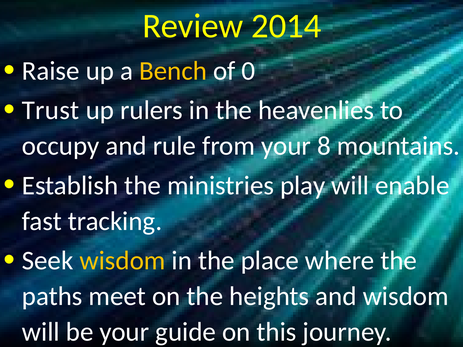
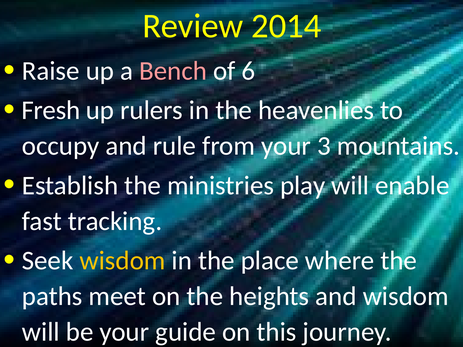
Bench colour: yellow -> pink (173, 71)
0: 0 -> 6 (248, 71)
Trust: Trust -> Fresh (51, 110)
8: 8 -> 3 (324, 146)
